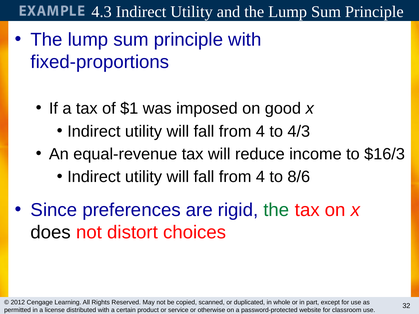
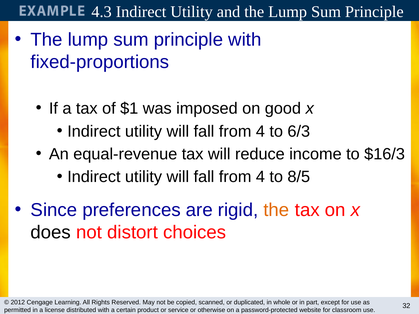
4/3: 4/3 -> 6/3 (299, 131)
8/6: 8/6 -> 8/5 (299, 177)
the colour: green -> orange (276, 210)
